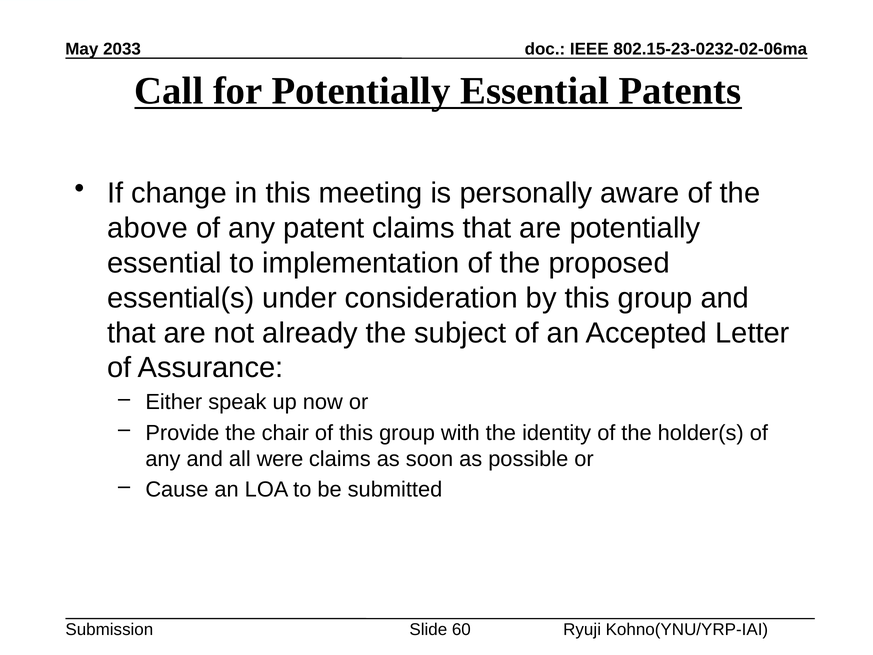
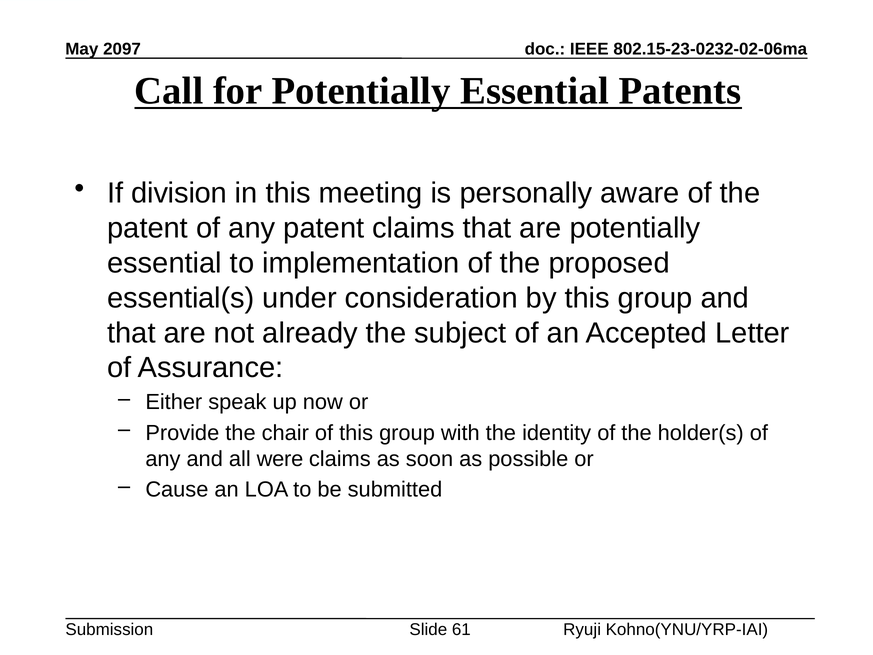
2033: 2033 -> 2097 (122, 49)
change: change -> division (179, 193)
above: above -> patent (148, 228)
60: 60 -> 61 (461, 630)
